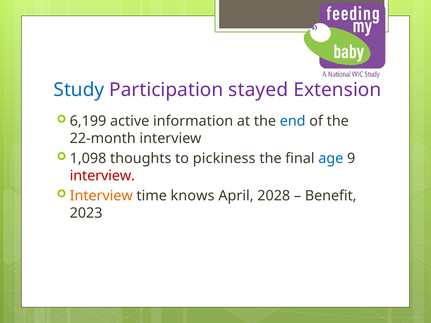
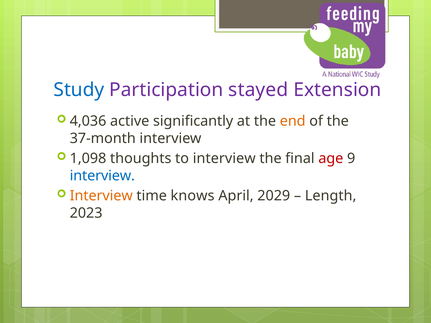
6,199: 6,199 -> 4,036 (88, 121)
information: information -> significantly (193, 121)
end colour: blue -> orange (293, 121)
22-month: 22-month -> 37-month (103, 139)
to pickiness: pickiness -> interview (224, 159)
age colour: blue -> red (331, 159)
interview colour: red -> blue (102, 176)
2028: 2028 -> 2029 (274, 196)
Benefit: Benefit -> Length (331, 196)
